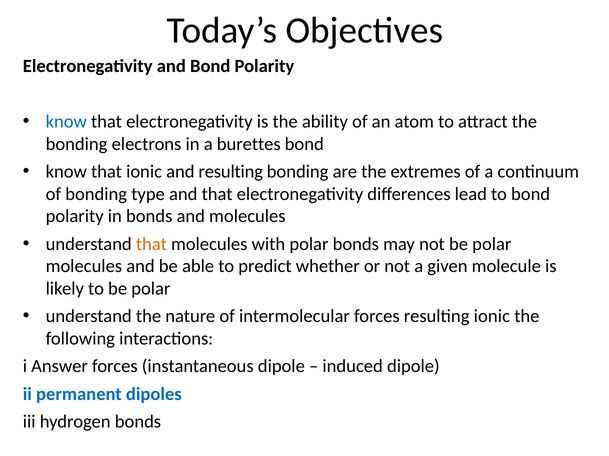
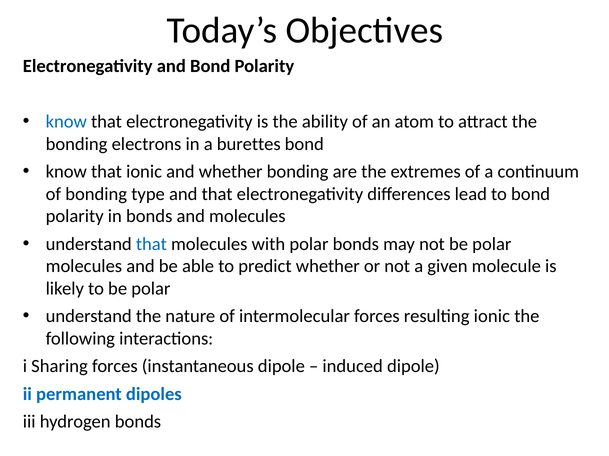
and resulting: resulting -> whether (231, 172)
that colour: orange -> blue (151, 244)
Answer: Answer -> Sharing (60, 367)
